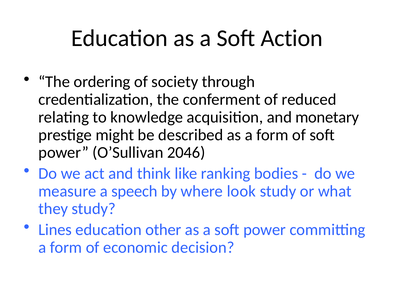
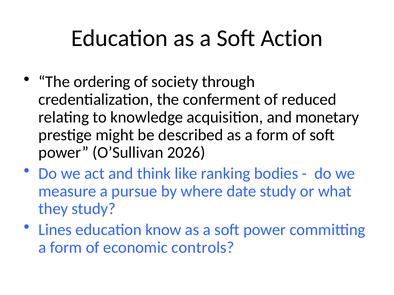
2046: 2046 -> 2026 (186, 153)
speech: speech -> pursue (134, 191)
look: look -> date (241, 191)
other: other -> know (163, 230)
decision: decision -> controls (203, 248)
